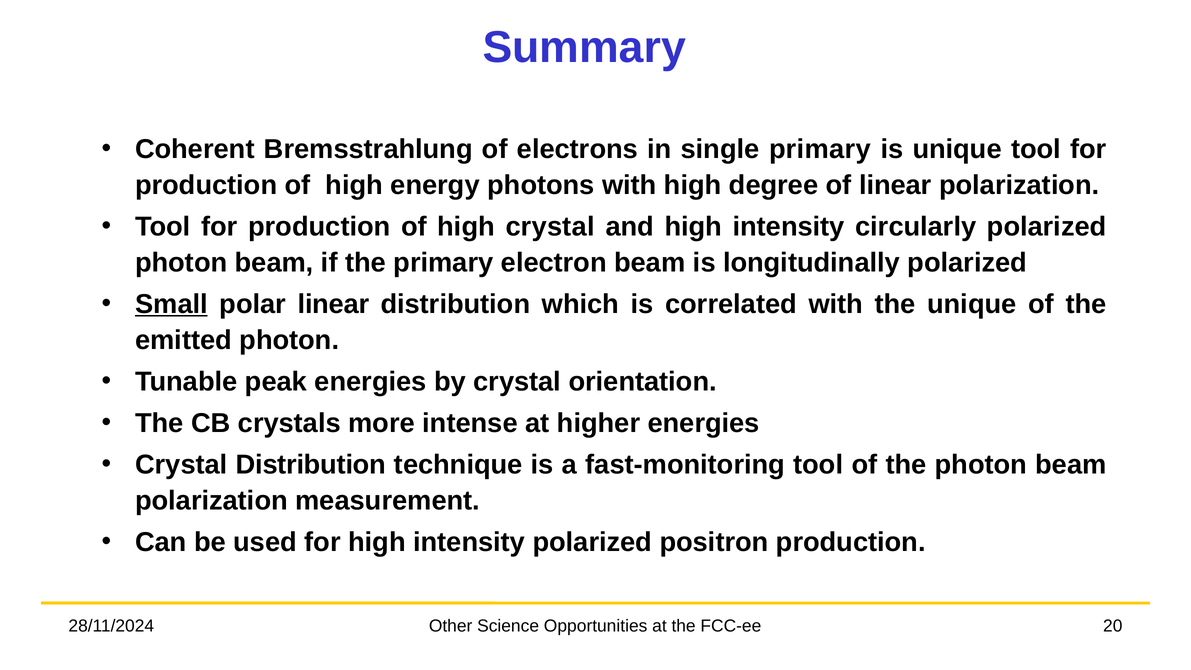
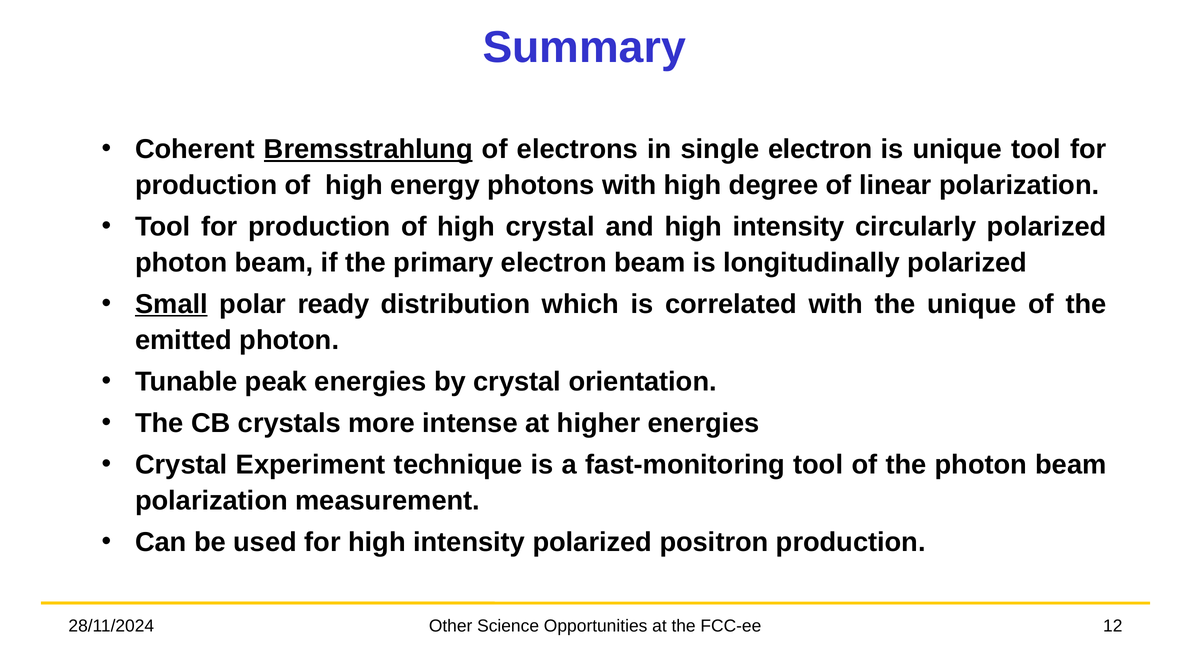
Bremsstrahlung underline: none -> present (368, 149)
single primary: primary -> electron (820, 149)
polar linear: linear -> ready (333, 304)
Crystal Distribution: Distribution -> Experiment (311, 465)
20: 20 -> 12 (1113, 626)
